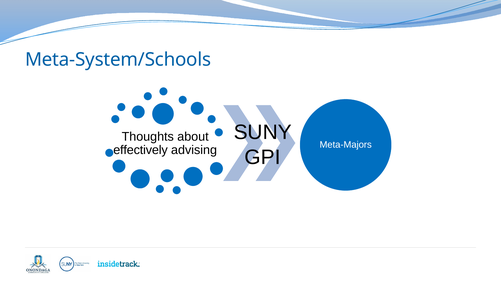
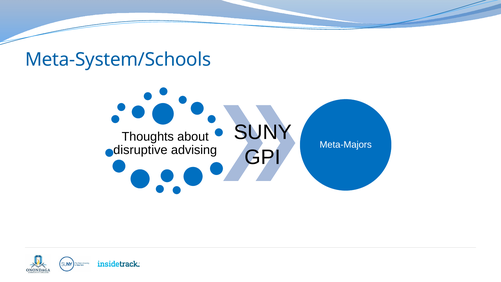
effectively: effectively -> disruptive (140, 150)
